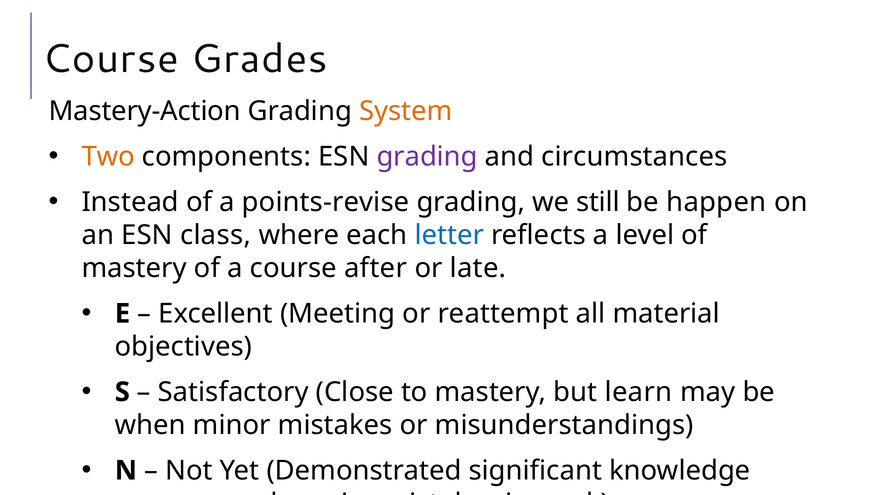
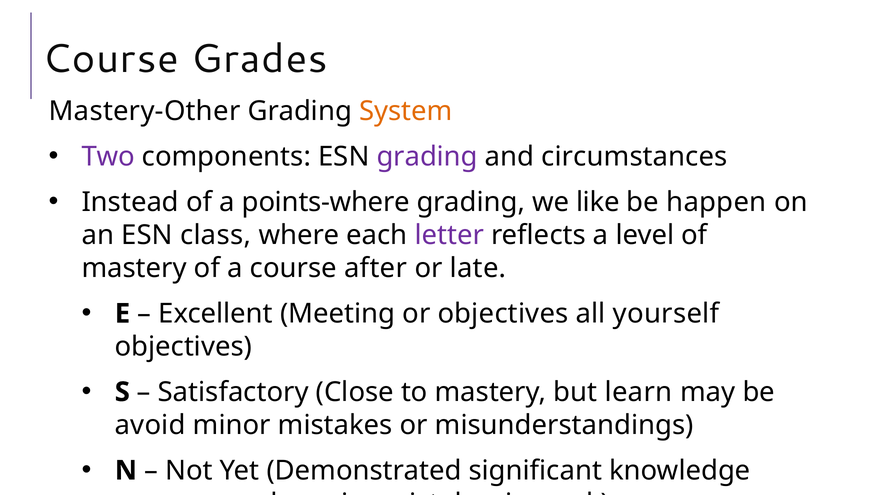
Mastery-Action: Mastery-Action -> Mastery-Other (145, 111)
Two colour: orange -> purple (108, 157)
points-revise: points-revise -> points-where (326, 202)
still: still -> like (598, 202)
letter colour: blue -> purple (449, 235)
or reattempt: reattempt -> objectives (503, 314)
material: material -> yourself (666, 314)
when: when -> avoid (150, 425)
